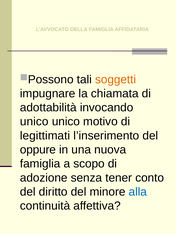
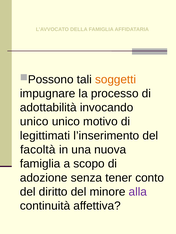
chiamata: chiamata -> processo (115, 94)
oppure: oppure -> facoltà (38, 150)
alla colour: blue -> purple (138, 192)
